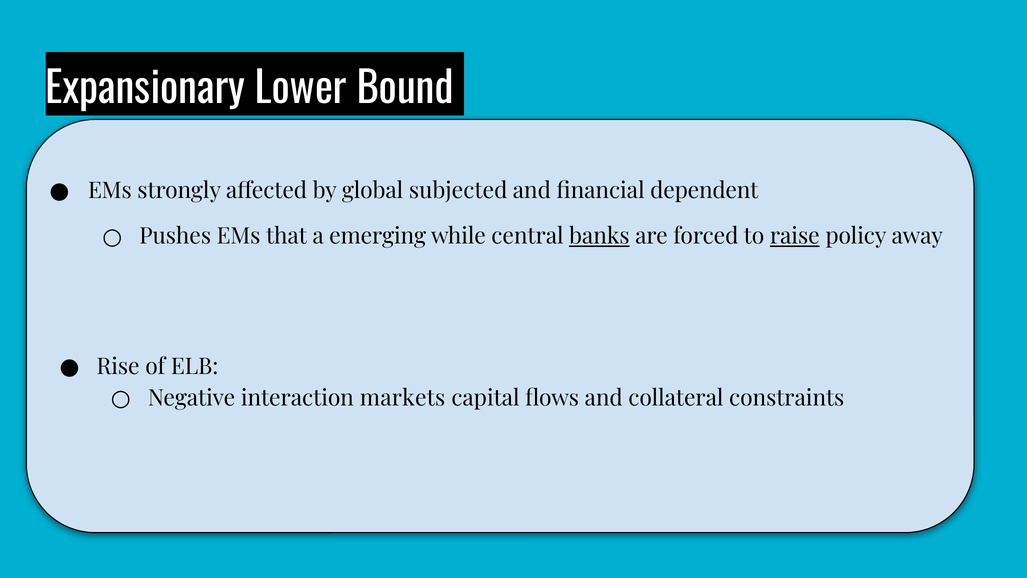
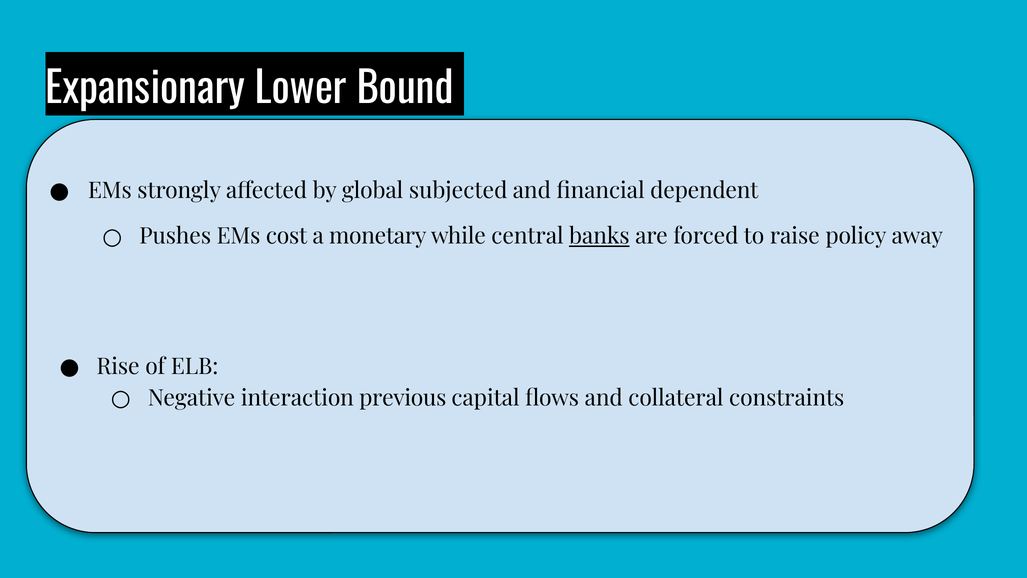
that: that -> cost (287, 236)
emerging: emerging -> monetary (378, 236)
raise underline: present -> none (795, 236)
markets: markets -> previous (403, 398)
